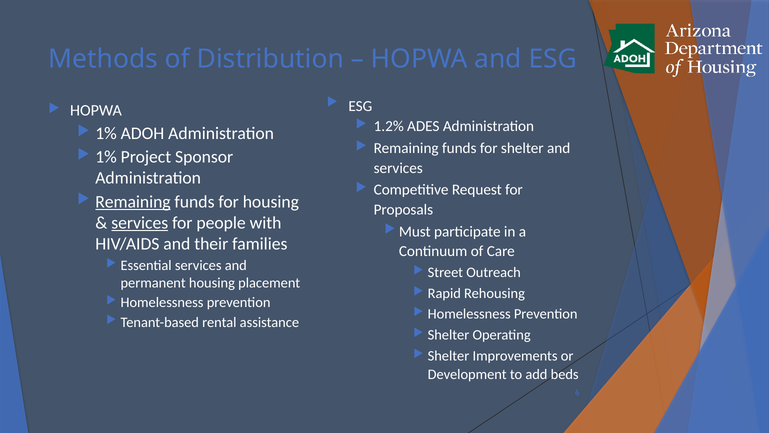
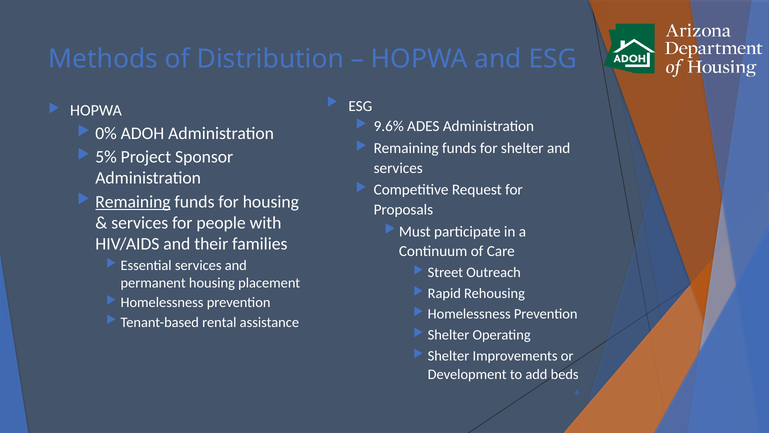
1.2%: 1.2% -> 9.6% (389, 126)
1%: 1% -> 0% (106, 133)
1%: 1% -> 5% (106, 157)
services underline: present -> none (140, 223)
